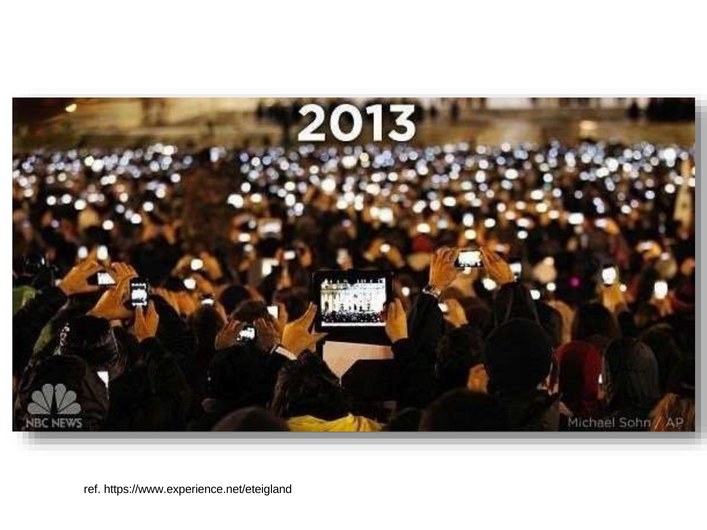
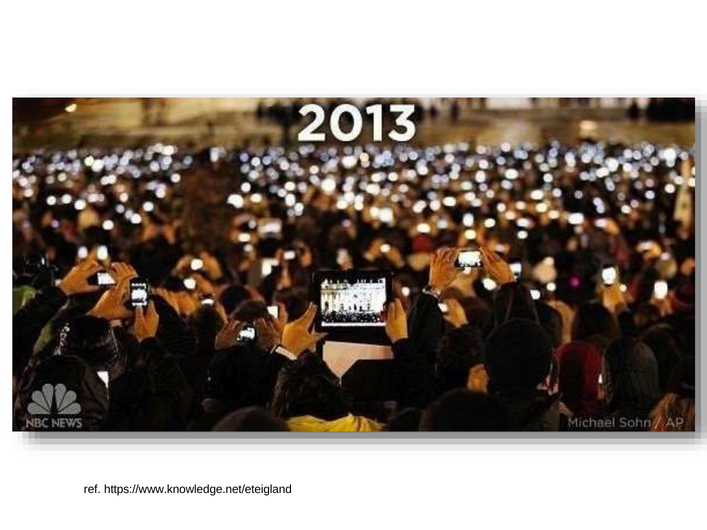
https://www.experience.net/eteigland: https://www.experience.net/eteigland -> https://www.knowledge.net/eteigland (198, 489)
